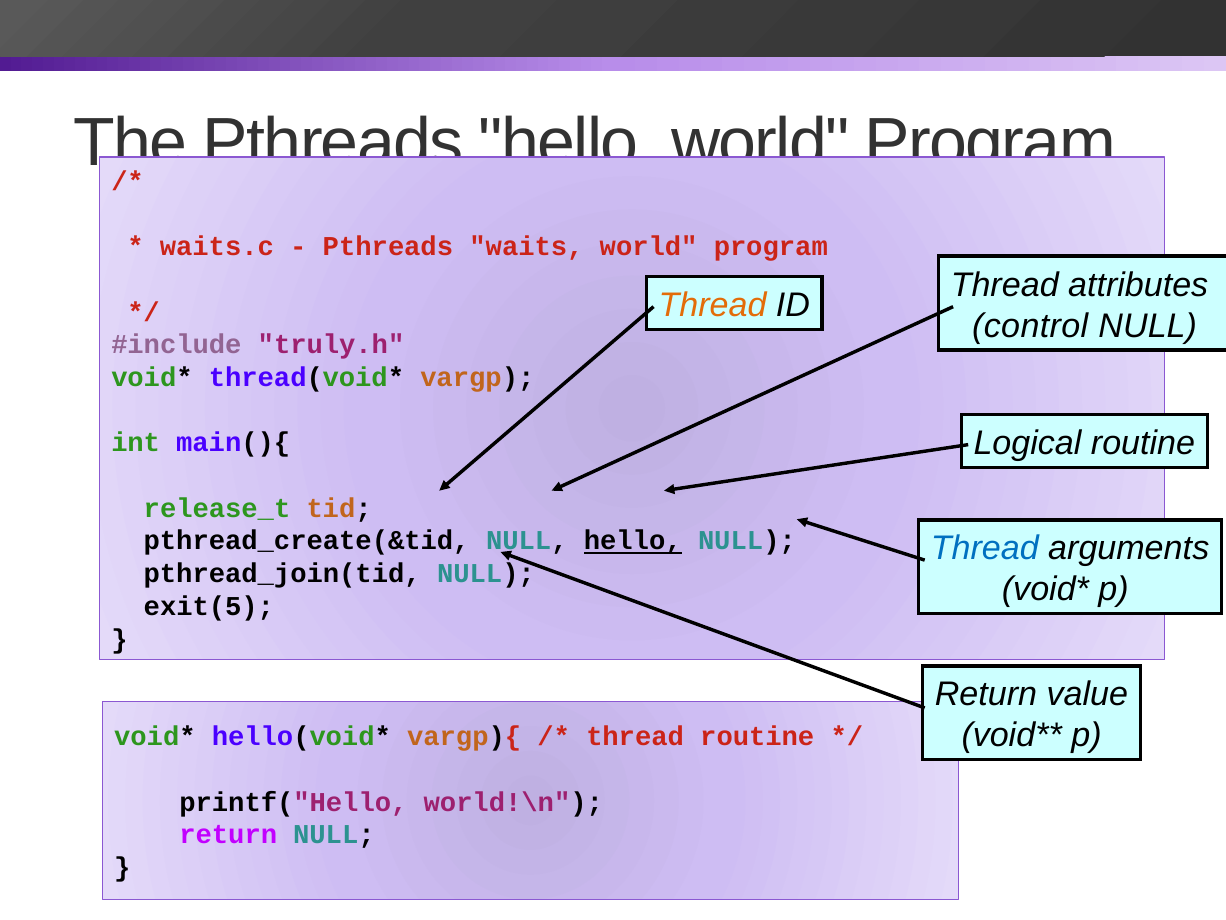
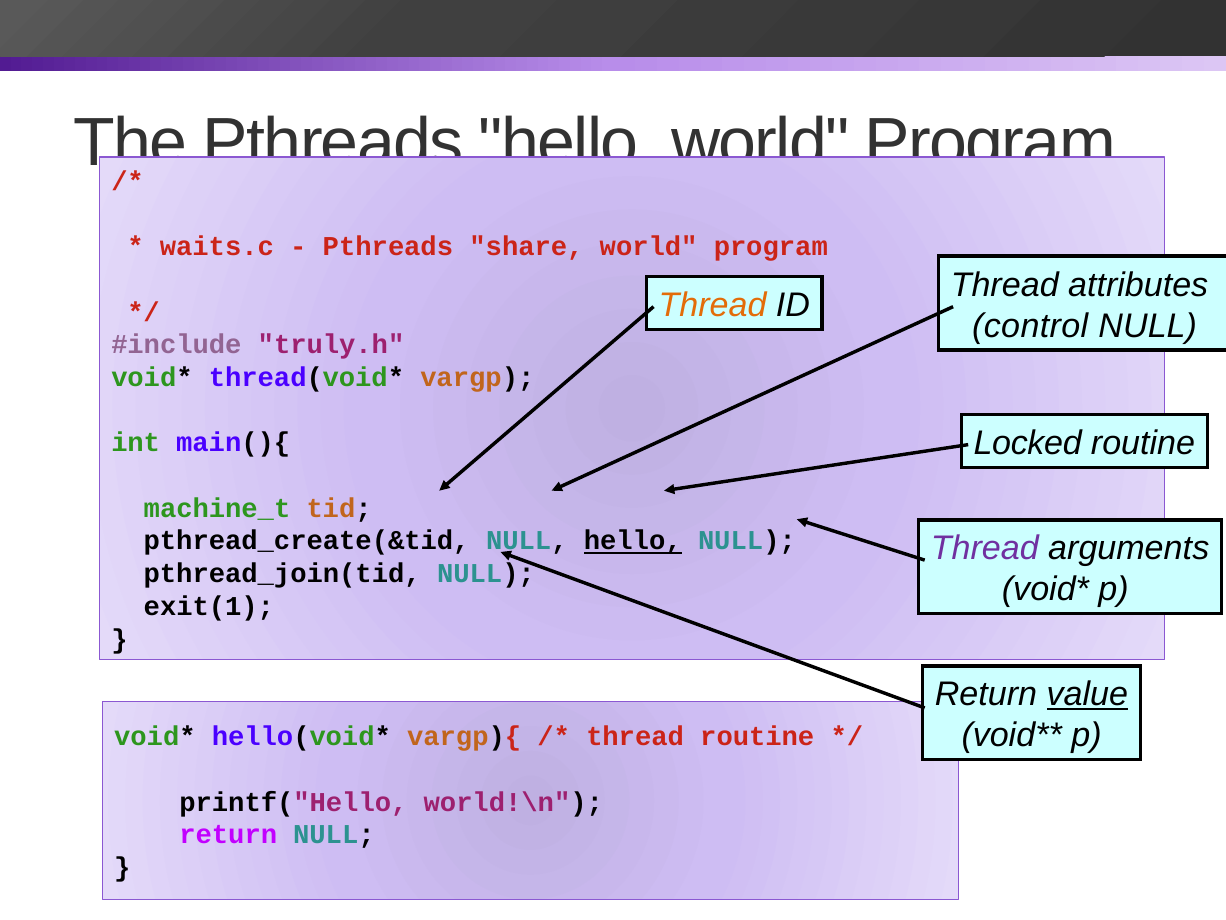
waits: waits -> share (526, 247)
Logical: Logical -> Locked (1028, 443)
release_t: release_t -> machine_t (217, 508)
Thread colour: blue -> purple (985, 548)
exit(5: exit(5 -> exit(1 (209, 606)
value underline: none -> present (1087, 694)
